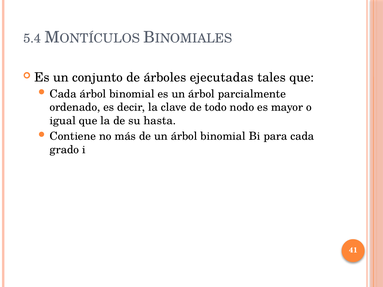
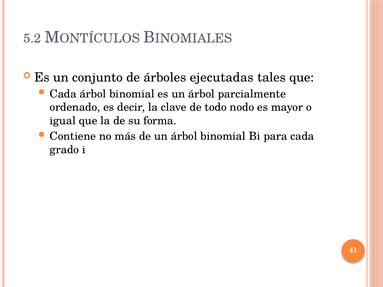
5.4: 5.4 -> 5.2 (32, 39)
hasta: hasta -> forma (160, 121)
